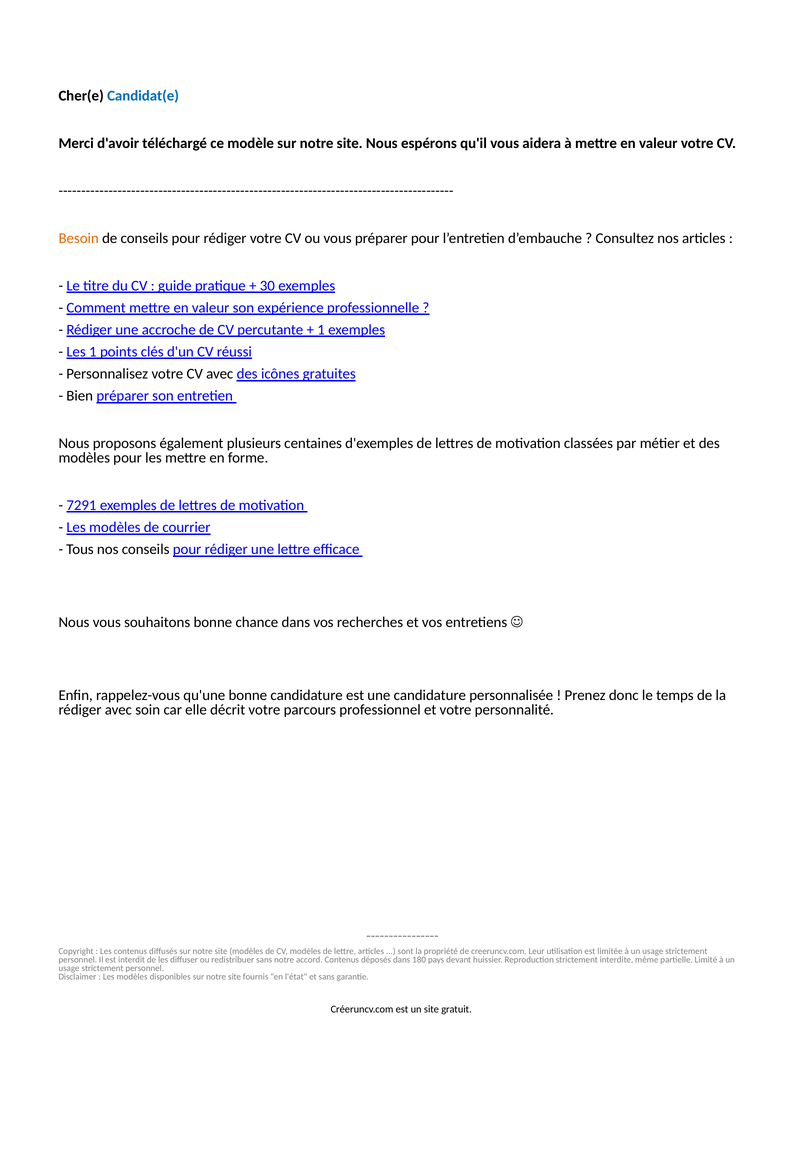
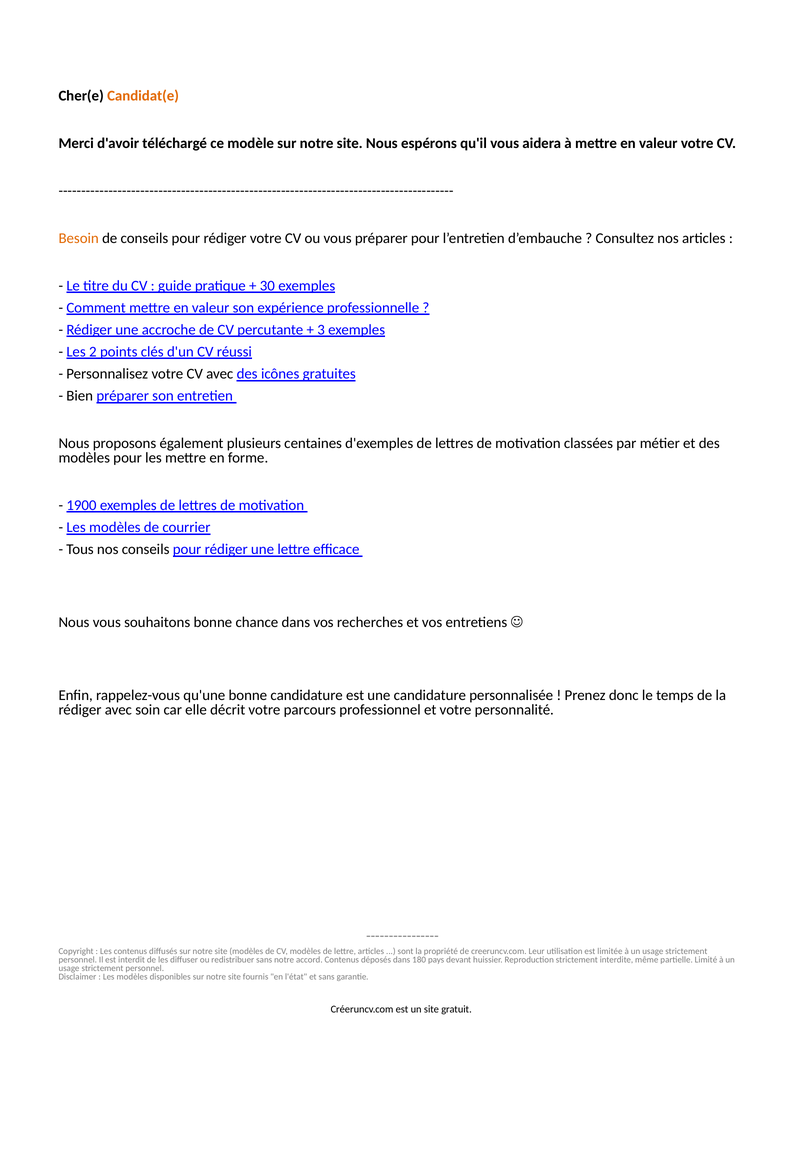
Candidat(e colour: blue -> orange (143, 96)
1: 1 -> 3 (321, 330)
Les 1: 1 -> 2 (93, 352)
7291: 7291 -> 1900 (81, 505)
